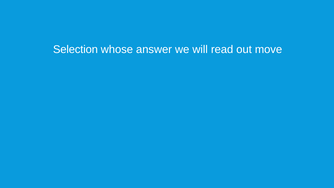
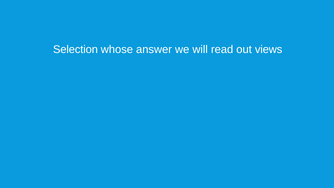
move: move -> views (269, 50)
